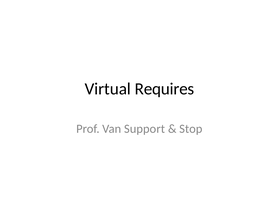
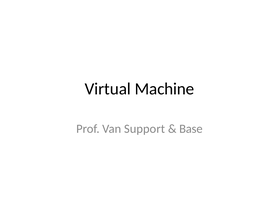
Requires: Requires -> Machine (164, 89)
Stop: Stop -> Base (191, 128)
